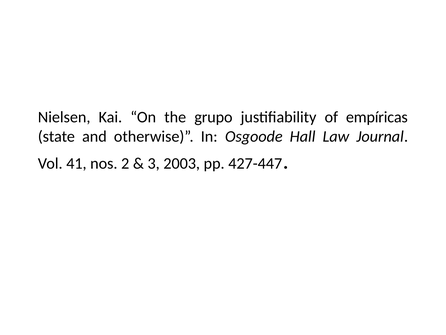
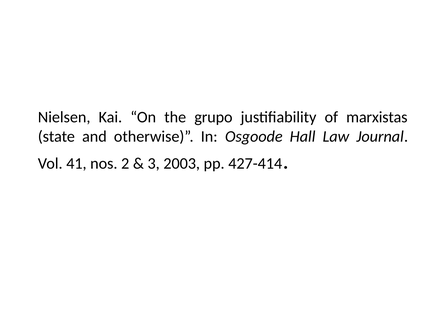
empíricas: empíricas -> marxistas (377, 117)
427-447: 427-447 -> 427-414 (255, 163)
